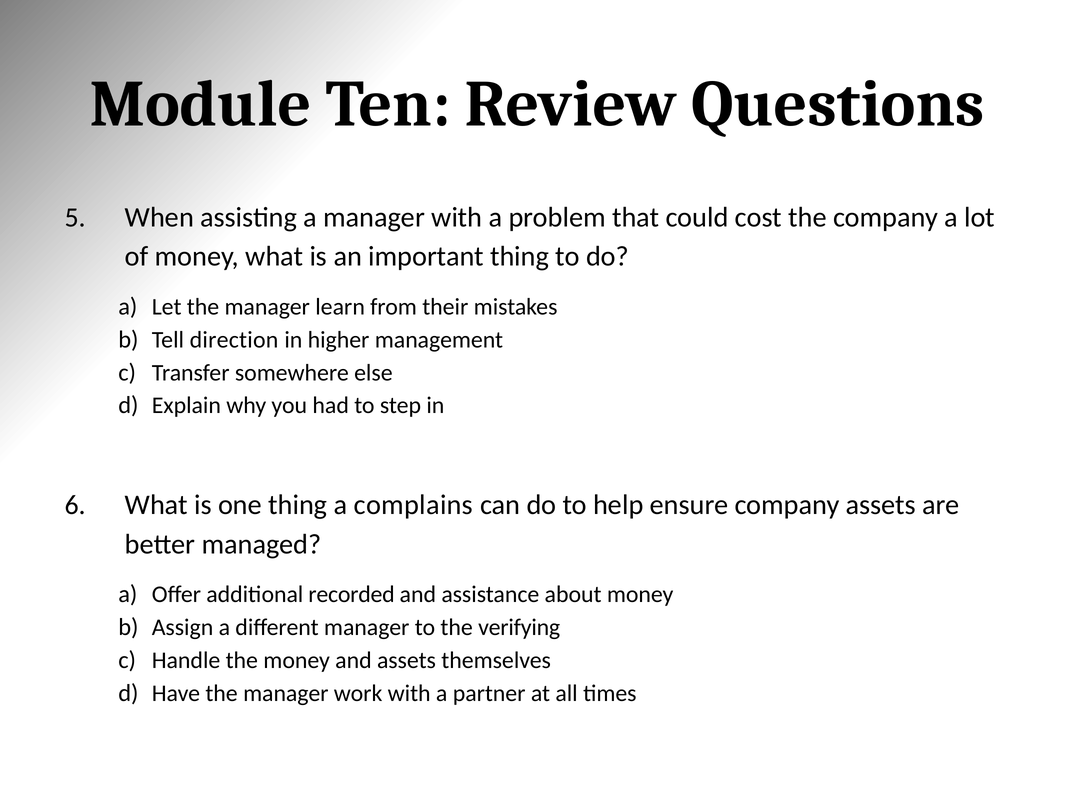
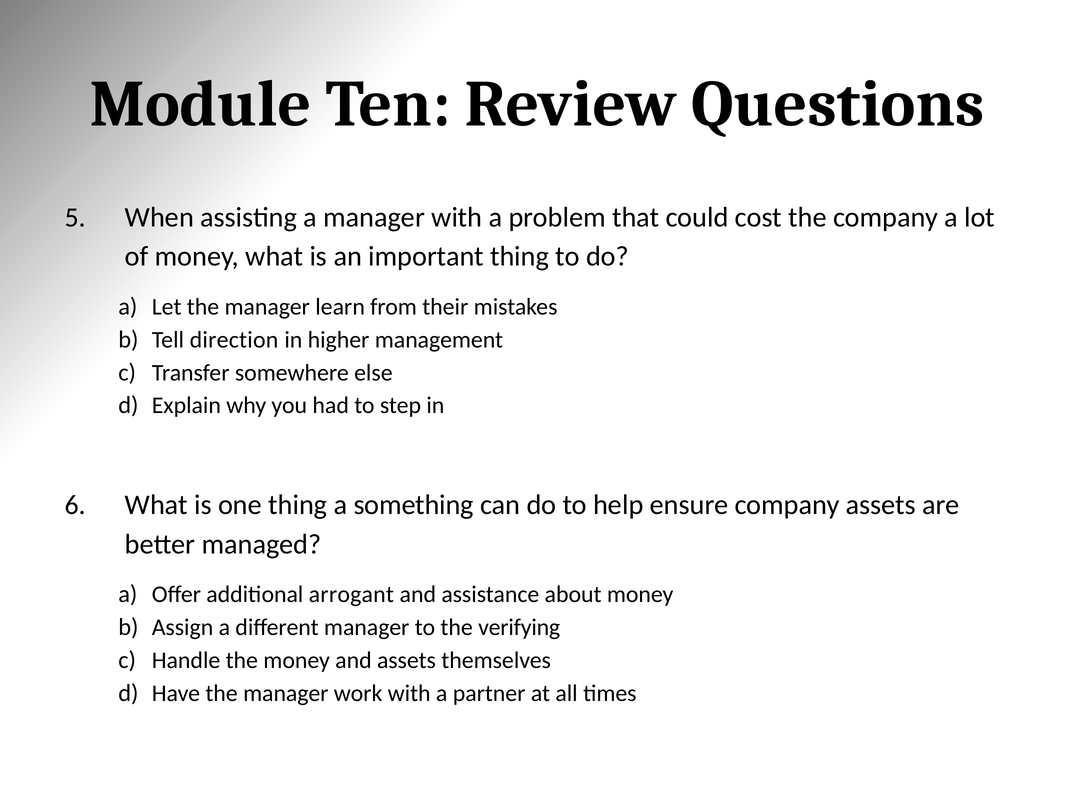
complains: complains -> something (414, 505)
recorded: recorded -> arrogant (351, 595)
